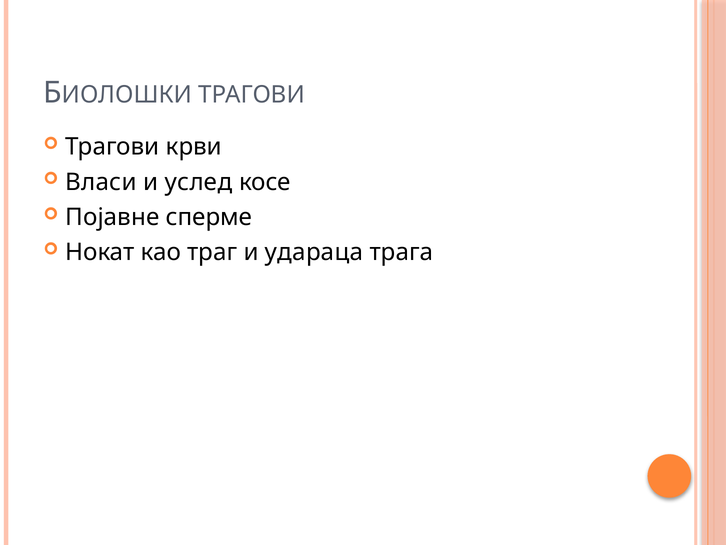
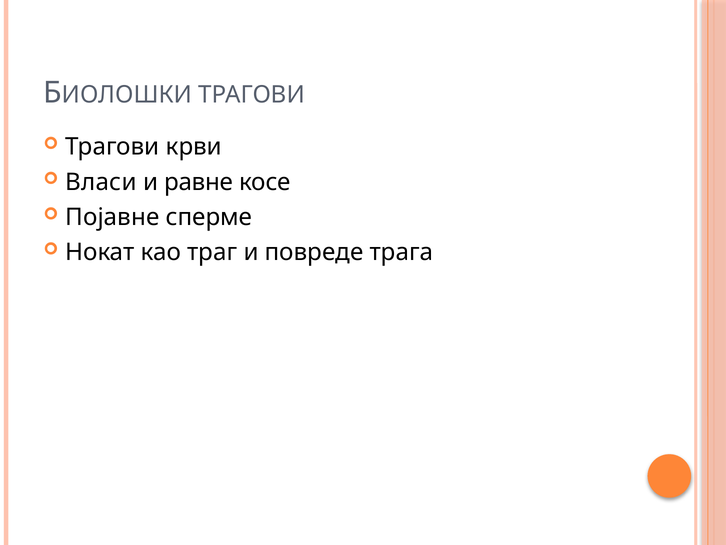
услед: услед -> равне (199, 182)
удараца: удараца -> повреде (314, 252)
